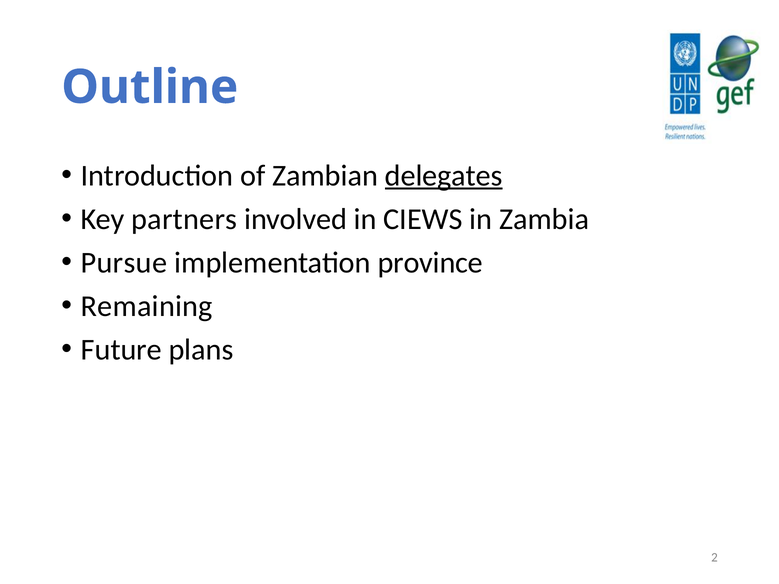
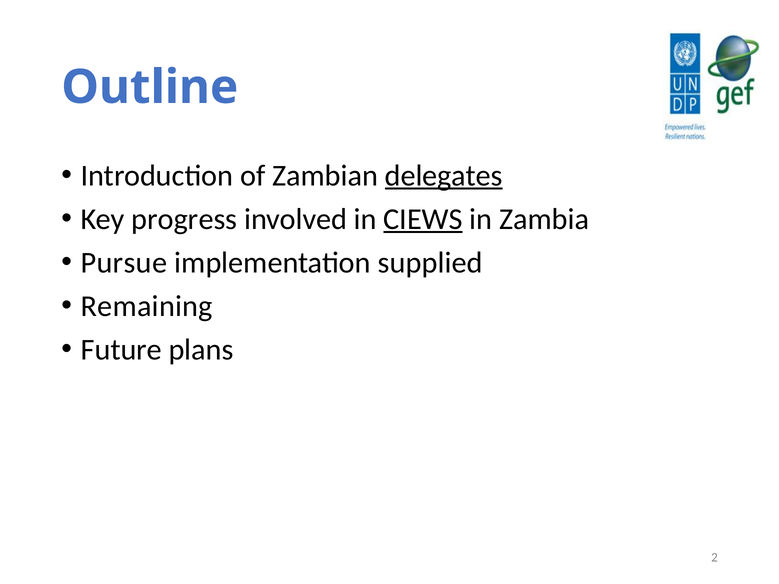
partners: partners -> progress (184, 219)
CIEWS underline: none -> present (423, 219)
province: province -> supplied (430, 263)
